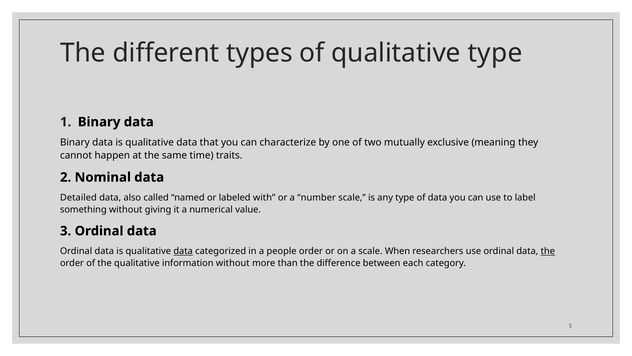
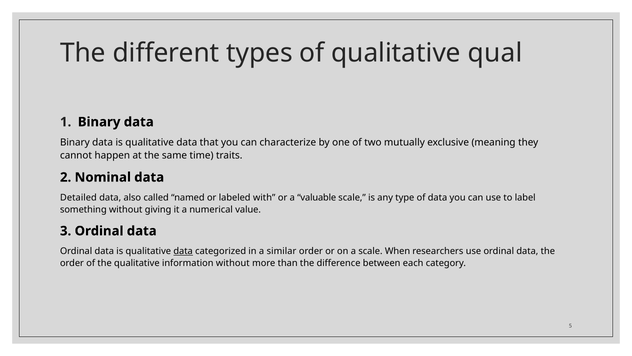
qualitative type: type -> qual (495, 53)
number: number -> valuable (317, 197)
people: people -> similar (282, 251)
the underline: present -> none (548, 251)
